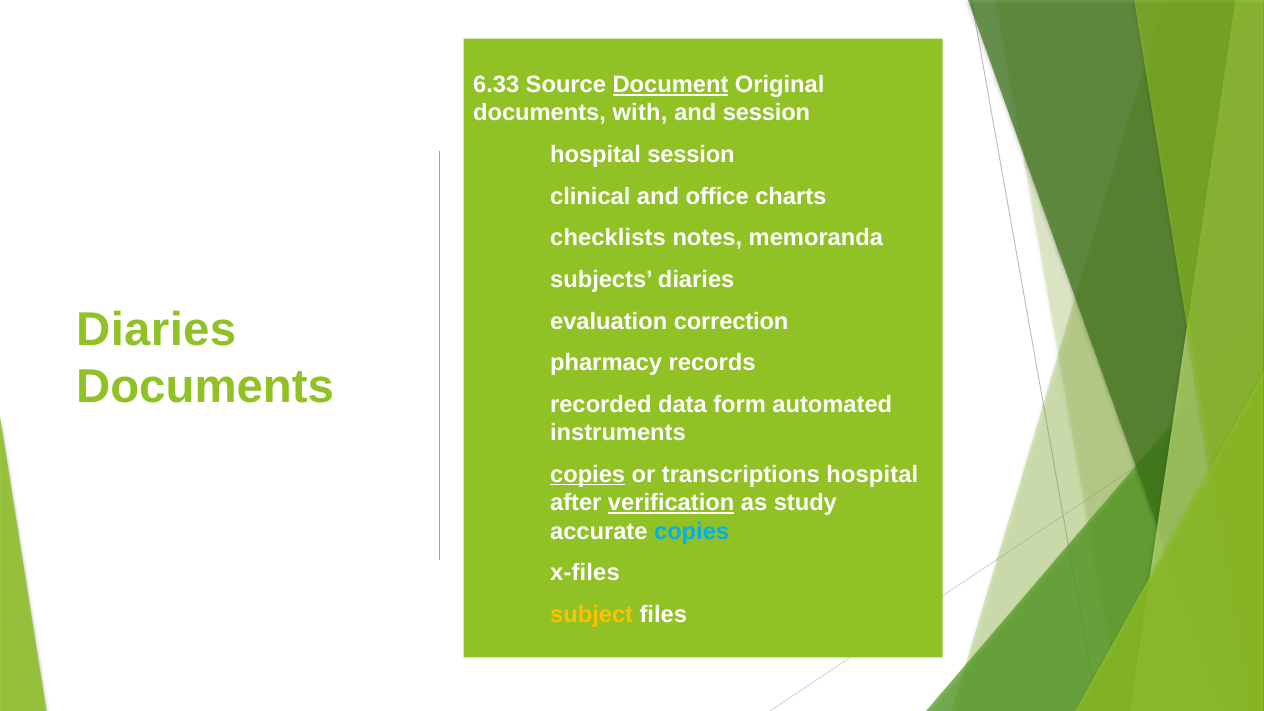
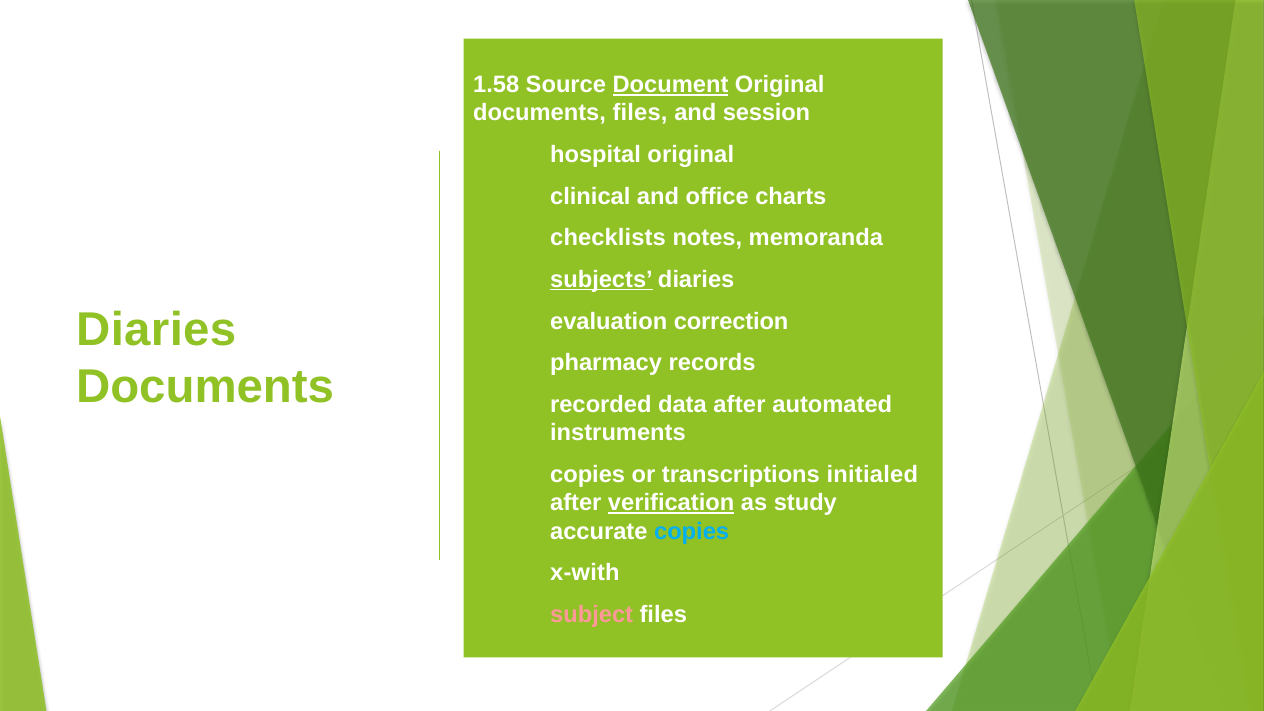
6.33: 6.33 -> 1.58 (496, 85)
documents with: with -> files (640, 113)
hospital session: session -> original (691, 155)
subjects underline: none -> present (601, 280)
data form: form -> after (739, 404)
copies underline: present -> none (588, 474)
transcriptions hospital: hospital -> initialed (872, 474)
x-files: x-files -> x-with (585, 573)
subject colour: yellow -> pink (592, 615)
